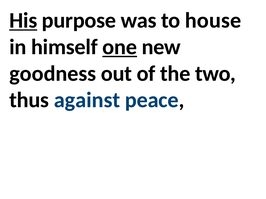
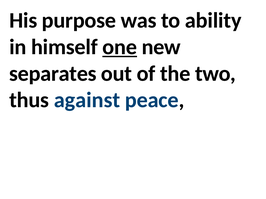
His underline: present -> none (23, 21)
house: house -> ability (213, 21)
goodness: goodness -> separates (53, 74)
